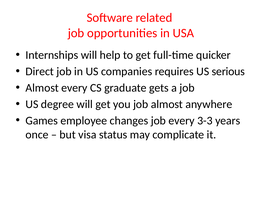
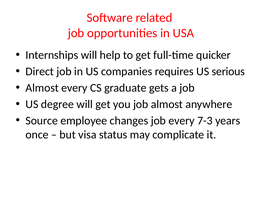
Games: Games -> Source (42, 120)
3-3: 3-3 -> 7-3 (205, 120)
